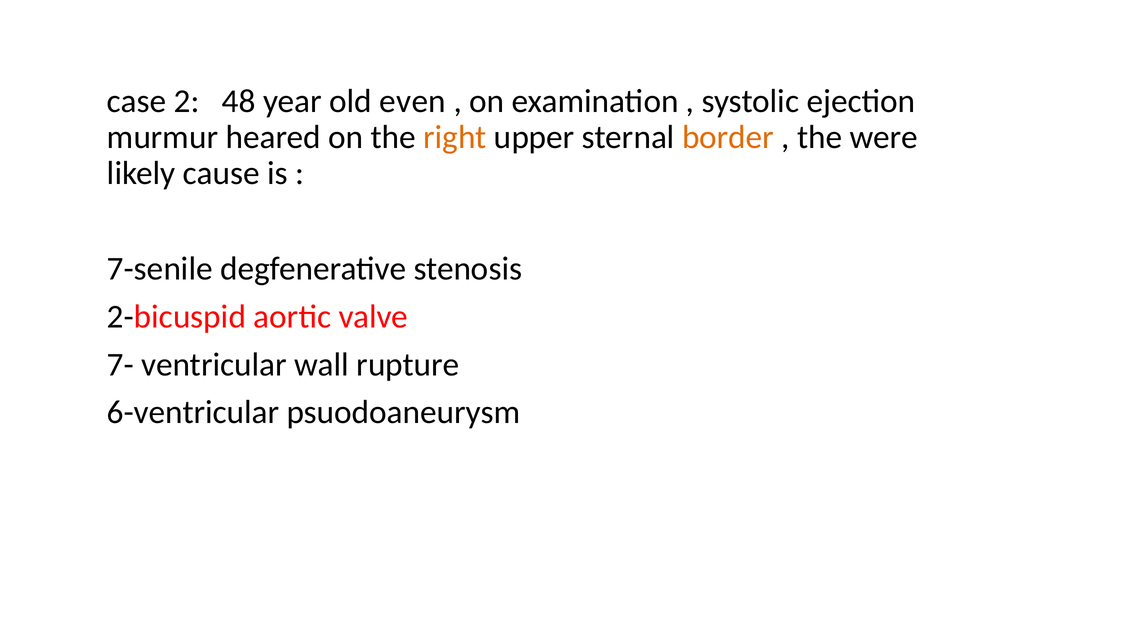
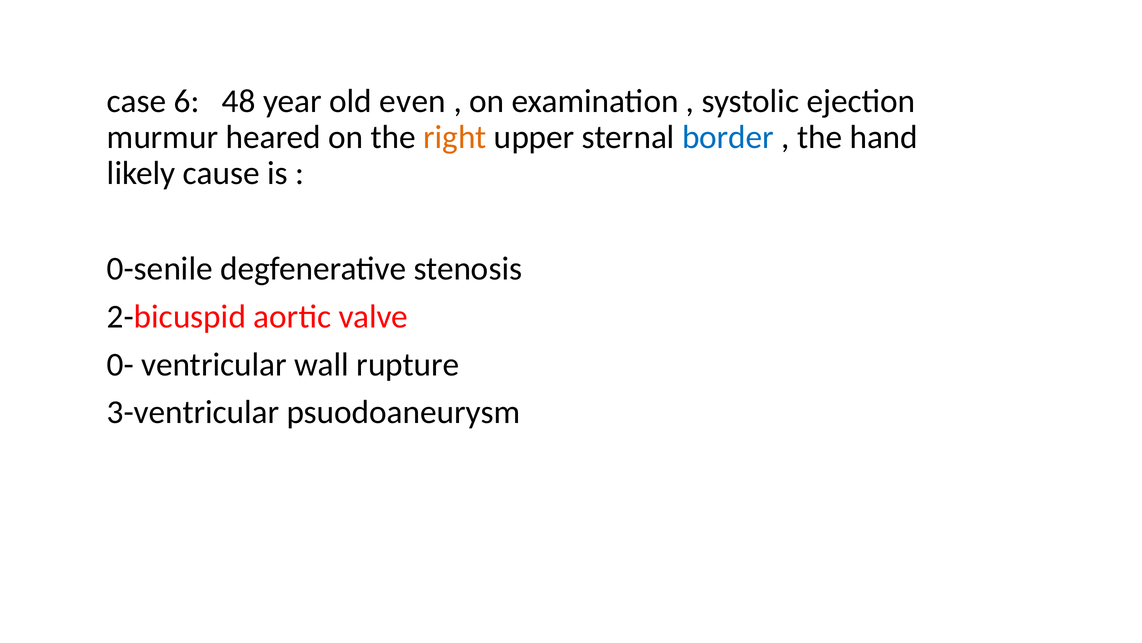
2: 2 -> 6 (187, 101)
border colour: orange -> blue (728, 137)
were: were -> hand (884, 137)
7-senile: 7-senile -> 0-senile (160, 269)
7-: 7- -> 0- (120, 364)
6-ventricular: 6-ventricular -> 3-ventricular (193, 412)
